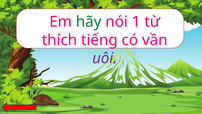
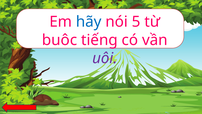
hãy colour: green -> blue (89, 22)
1: 1 -> 5 (136, 22)
thích: thích -> buôc (59, 40)
